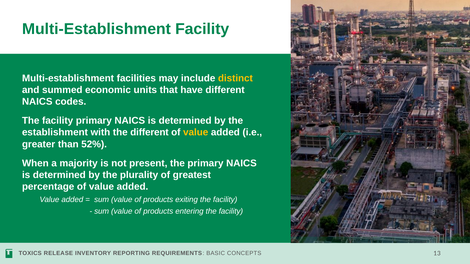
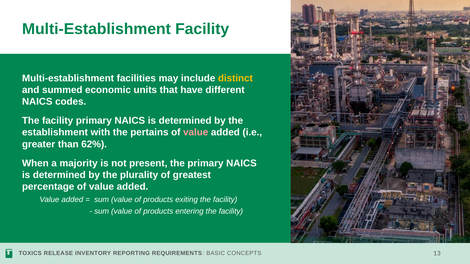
the different: different -> pertains (149, 133)
value colour: yellow -> pink (196, 133)
52%: 52% -> 62% (94, 144)
